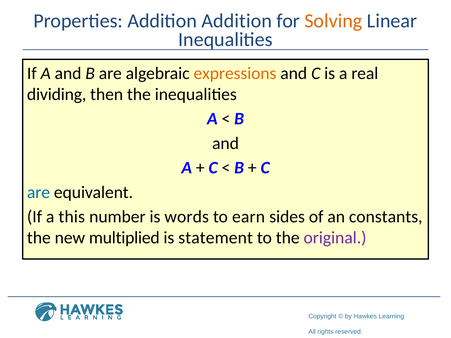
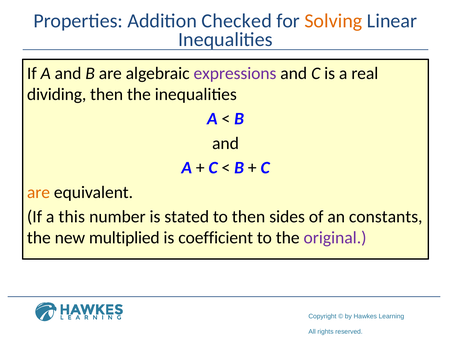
Addition Addition: Addition -> Checked (237, 21)
expressions colour: orange -> purple (235, 73)
are colour: blue -> orange (39, 192)
words: words -> stated (187, 217)
to earn: earn -> then (249, 217)
statement: statement -> coefficient (216, 238)
